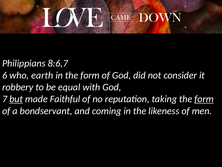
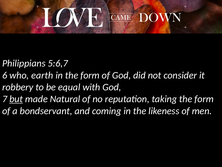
8:6,7: 8:6,7 -> 5:6,7 (58, 63)
Faithful: Faithful -> Natural (65, 99)
form underline: present -> none (204, 99)
